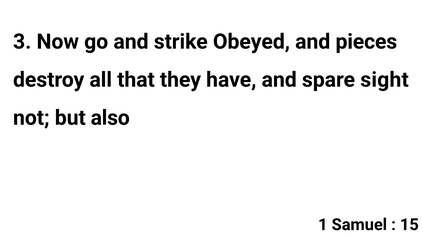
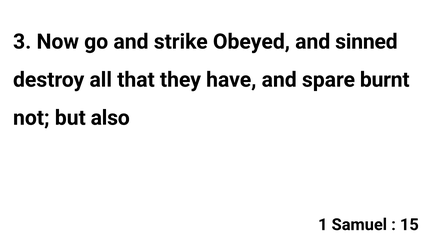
pieces: pieces -> sinned (366, 42)
sight: sight -> burnt (385, 80)
